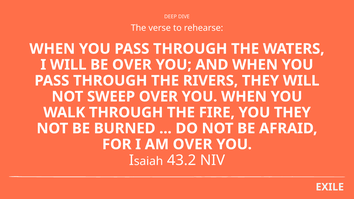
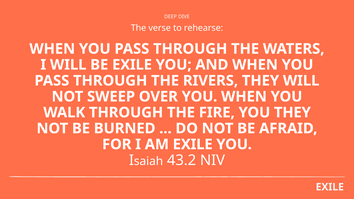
BE OVER: OVER -> EXILE (132, 65)
AM OVER: OVER -> EXILE (193, 144)
